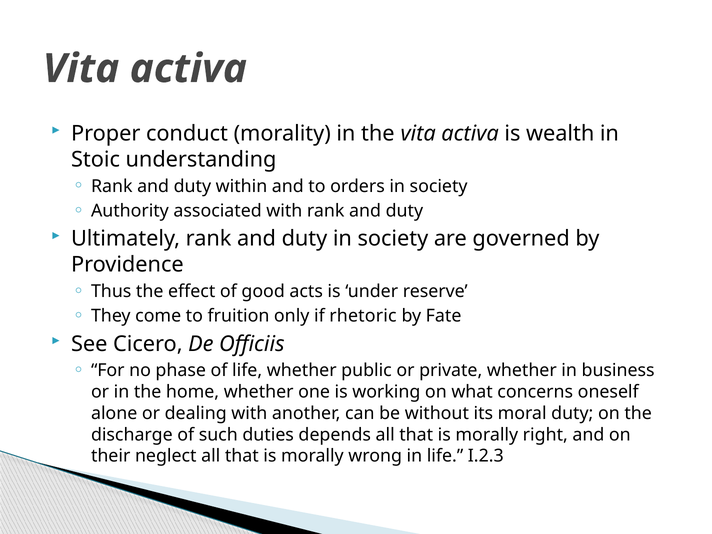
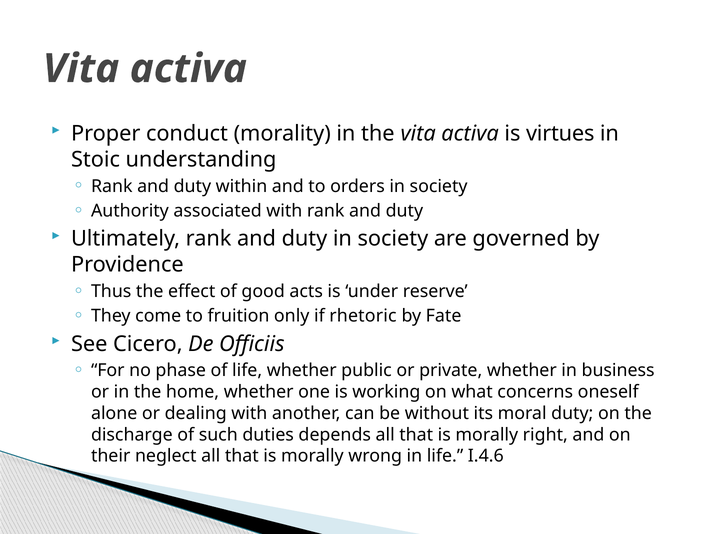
wealth: wealth -> virtues (560, 133)
I.2.3: I.2.3 -> I.4.6 (486, 456)
